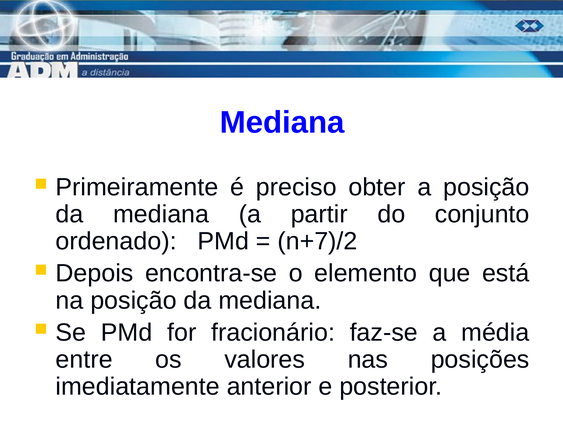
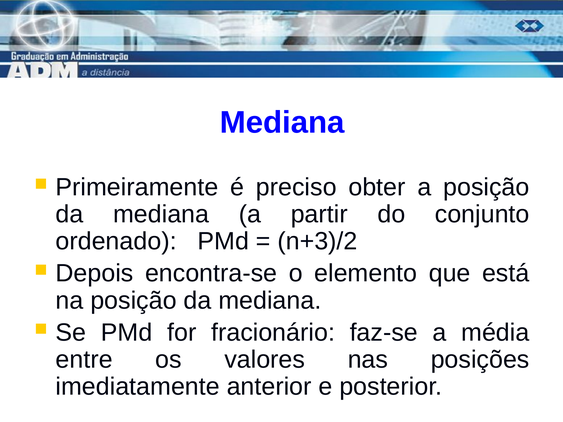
n+7)/2: n+7)/2 -> n+3)/2 (317, 242)
